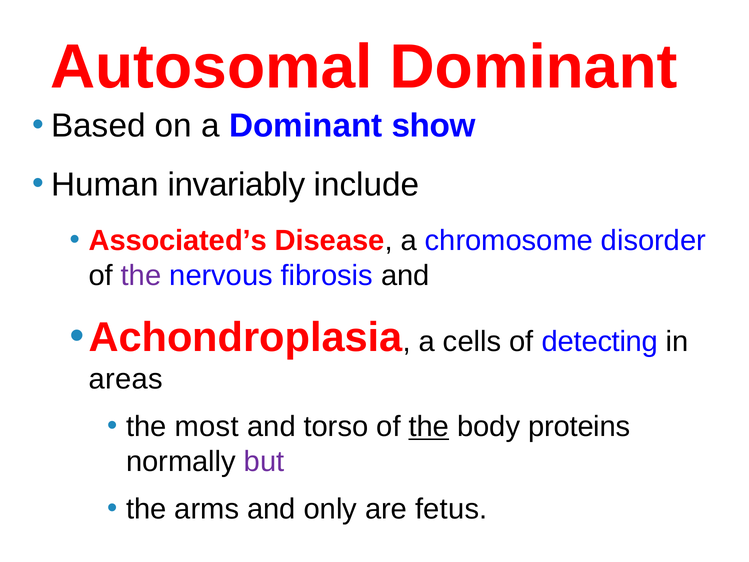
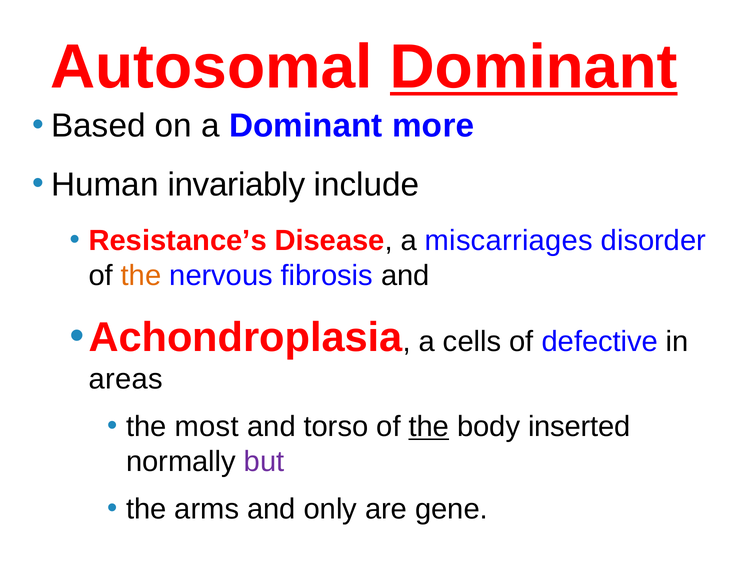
Dominant underline: none -> present (534, 67)
show: show -> more (433, 126)
Associated’s: Associated’s -> Resistance’s (178, 241)
chromosome: chromosome -> miscarriages (509, 241)
the colour: purple -> orange (141, 275)
detecting: detecting -> defective (600, 342)
proteins: proteins -> inserted (579, 427)
fetus: fetus -> gene (451, 509)
